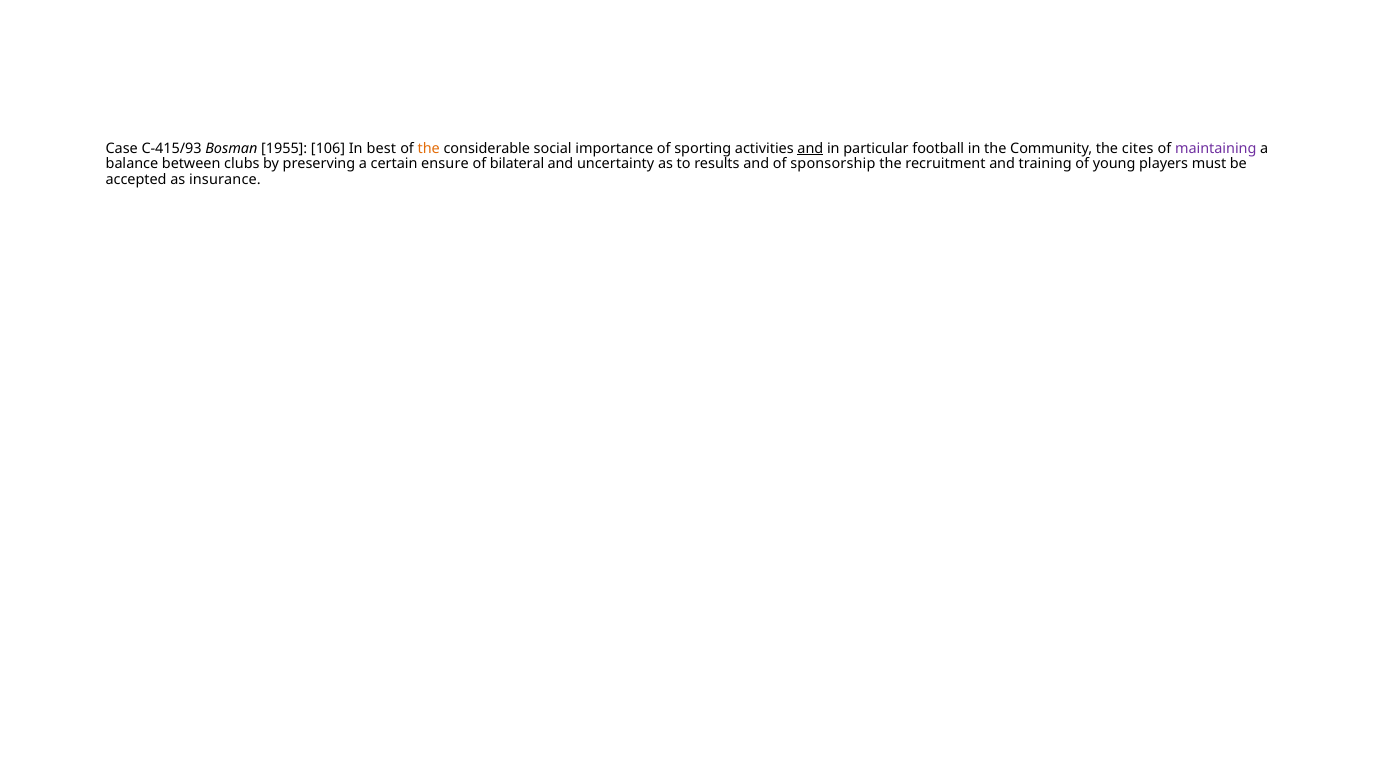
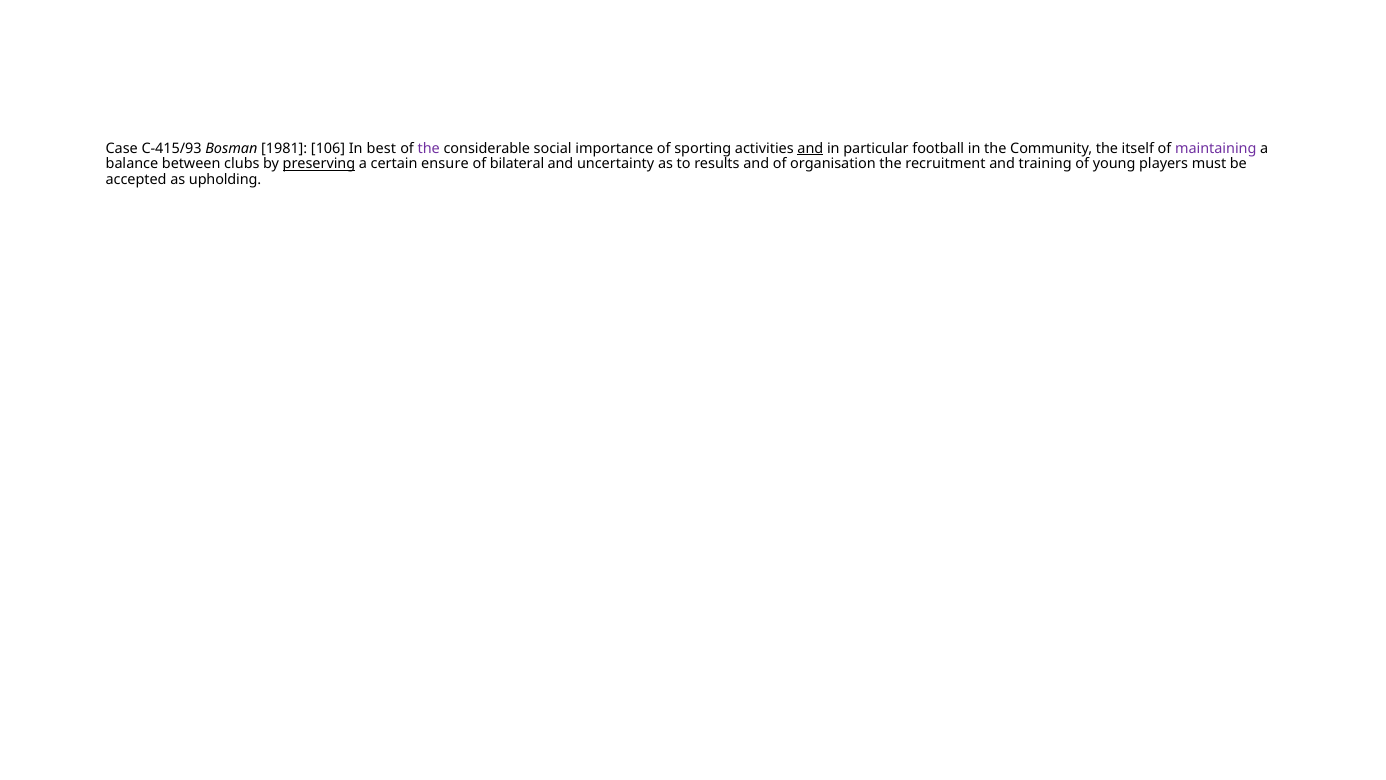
1955: 1955 -> 1981 (284, 148)
the colour: orange -> purple (429, 148)
cites: cites -> itself (1138, 148)
preserving underline: none -> present (319, 164)
sponsorship: sponsorship -> organisation (833, 164)
insurance: insurance -> upholding (225, 179)
